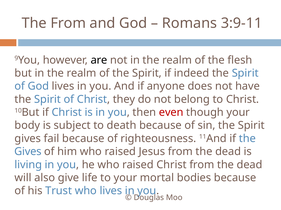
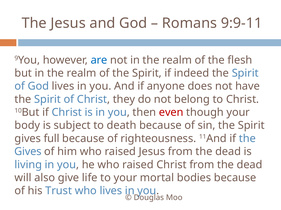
The From: From -> Jesus (68, 23)
3:9-11: 3:9-11 -> 9:9-11 (242, 23)
are colour: black -> blue (99, 60)
fail: fail -> full (52, 139)
